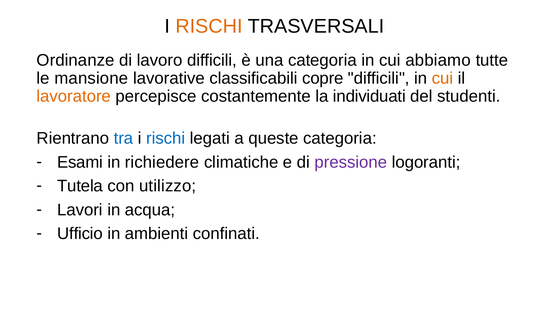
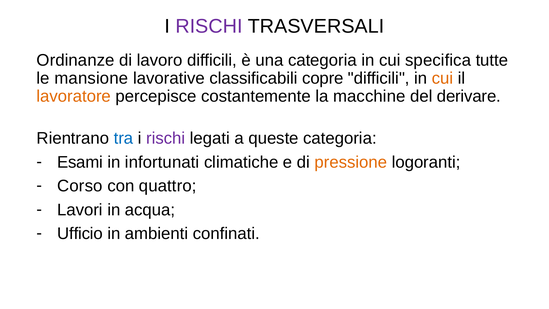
RISCHI colour: orange -> purple (209, 26)
abbiamo: abbiamo -> specifica (438, 60)
individuati: individuati -> macchine (369, 96)
studenti: studenti -> derivare (469, 96)
rischi colour: blue -> purple (166, 138)
richiedere: richiedere -> infortunati (162, 162)
pressione colour: purple -> orange (351, 162)
Tutela: Tutela -> Corso (80, 186)
utilizzo: utilizzo -> quattro (168, 186)
